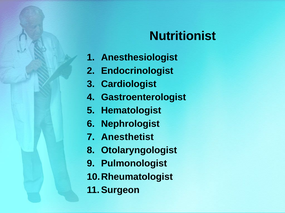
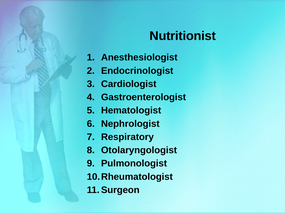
Anesthetist: Anesthetist -> Respiratory (127, 137)
